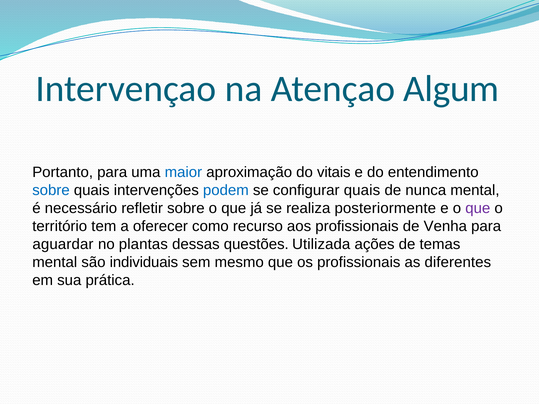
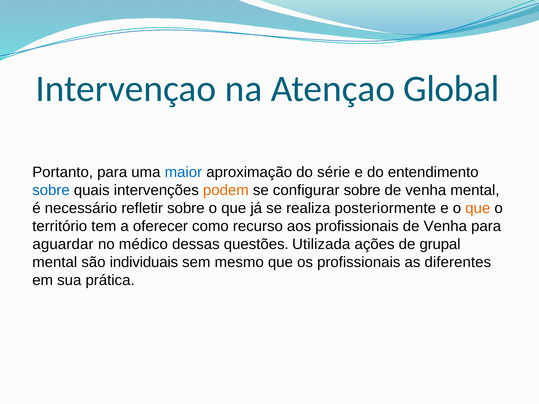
Algum: Algum -> Global (451, 89)
vitais: vitais -> série (334, 172)
podem colour: blue -> orange (226, 190)
configurar quais: quais -> sobre (362, 190)
nunca: nunca -> venha (426, 190)
que colour: purple -> orange (478, 208)
plantas: plantas -> médico (143, 244)
temas: temas -> grupal (440, 244)
